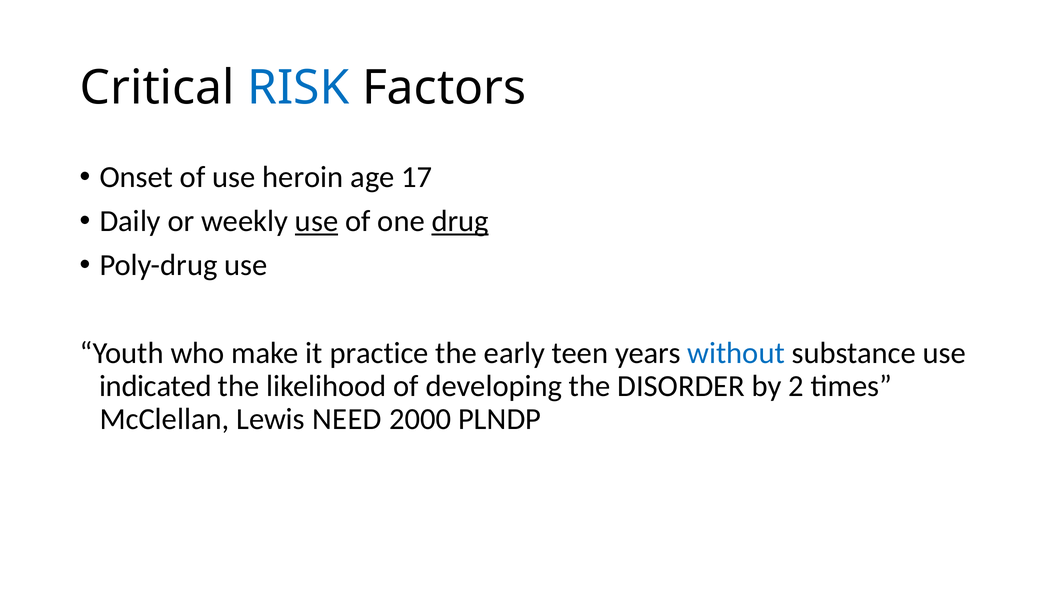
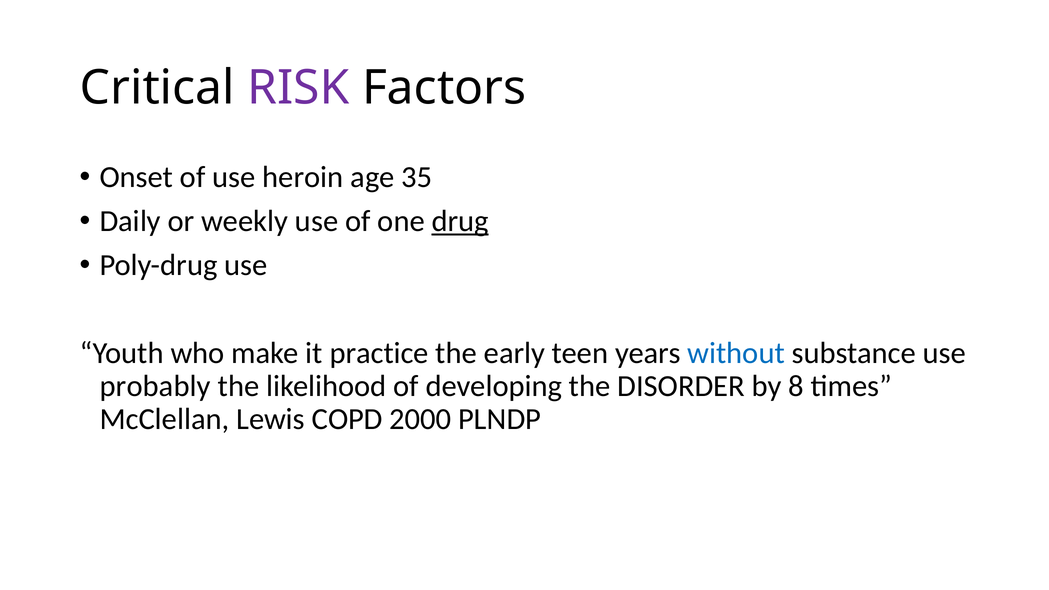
RISK colour: blue -> purple (298, 88)
17: 17 -> 35 (417, 177)
use underline: present -> none (317, 221)
indicated: indicated -> probably (155, 386)
2: 2 -> 8 (796, 386)
NEED: NEED -> COPD (347, 419)
